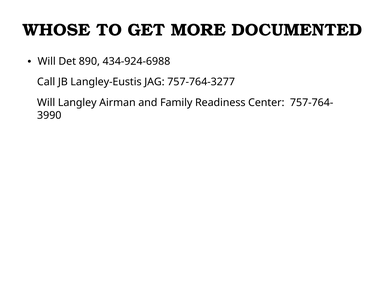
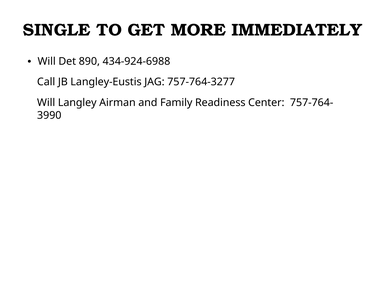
WHOSE: WHOSE -> SINGLE (57, 30)
DOCUMENTED: DOCUMENTED -> IMMEDIATELY (297, 30)
